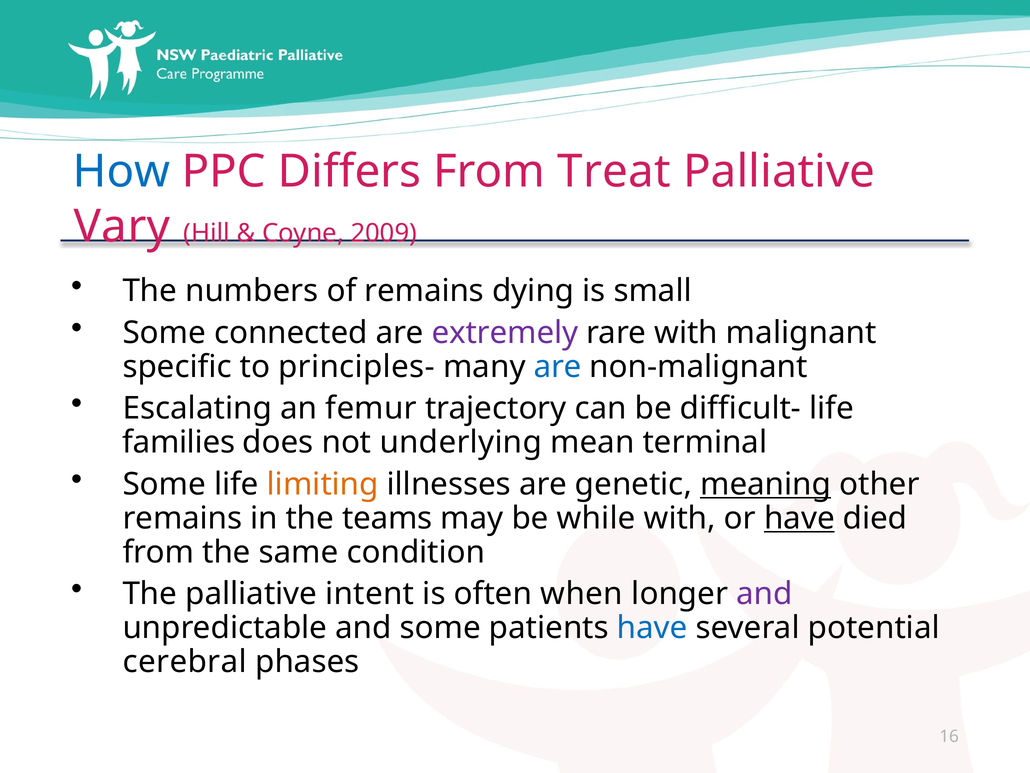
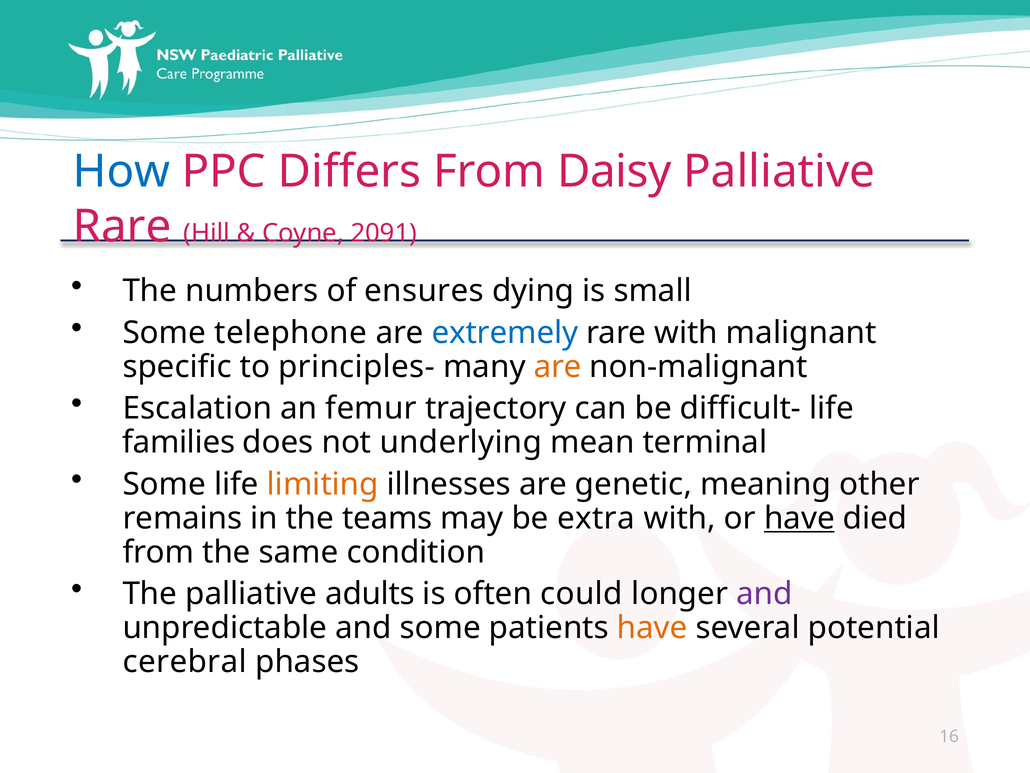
Treat: Treat -> Daisy (614, 171)
Vary: Vary -> Rare (122, 226)
2009: 2009 -> 2091 (384, 233)
of remains: remains -> ensures (424, 291)
connected: connected -> telephone (291, 333)
extremely colour: purple -> blue (505, 333)
are colour: blue -> orange (558, 366)
Escalating: Escalating -> Escalation (197, 408)
meaning underline: present -> none (766, 484)
while: while -> extra (596, 518)
intent: intent -> adults (370, 594)
when: when -> could (582, 594)
have colour: blue -> orange (652, 627)
